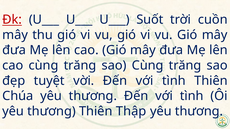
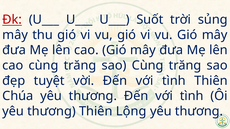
cuồn: cuồn -> sủng (213, 20)
Thập: Thập -> Lộng (131, 112)
